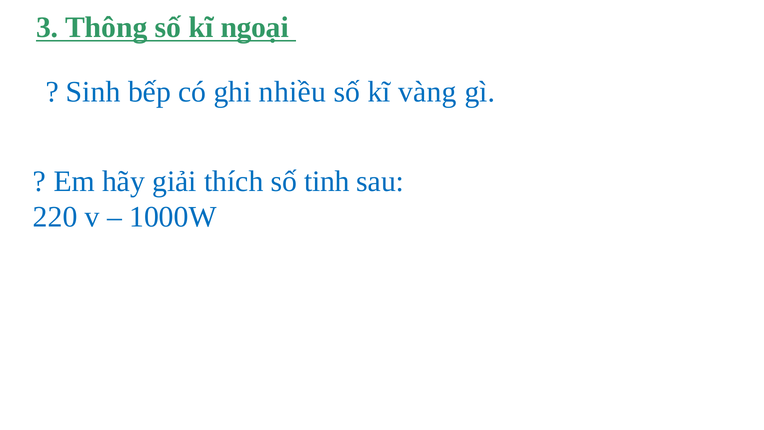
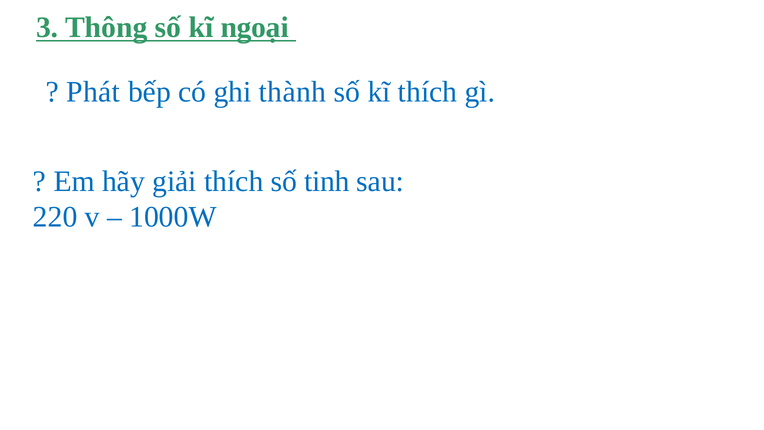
Sinh: Sinh -> Phát (93, 92)
nhiều: nhiều -> thành (292, 92)
kĩ vàng: vàng -> thích (428, 92)
